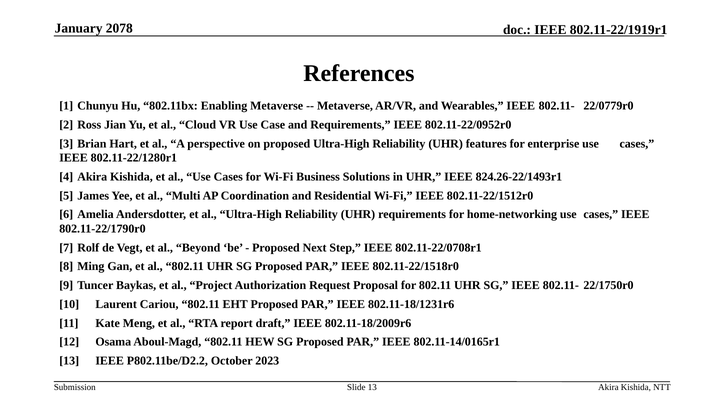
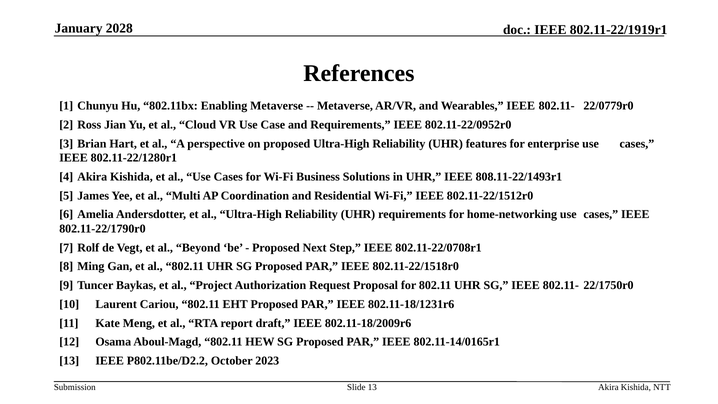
2078: 2078 -> 2028 (119, 29)
824.26-22/1493r1: 824.26-22/1493r1 -> 808.11-22/1493r1 (519, 177)
